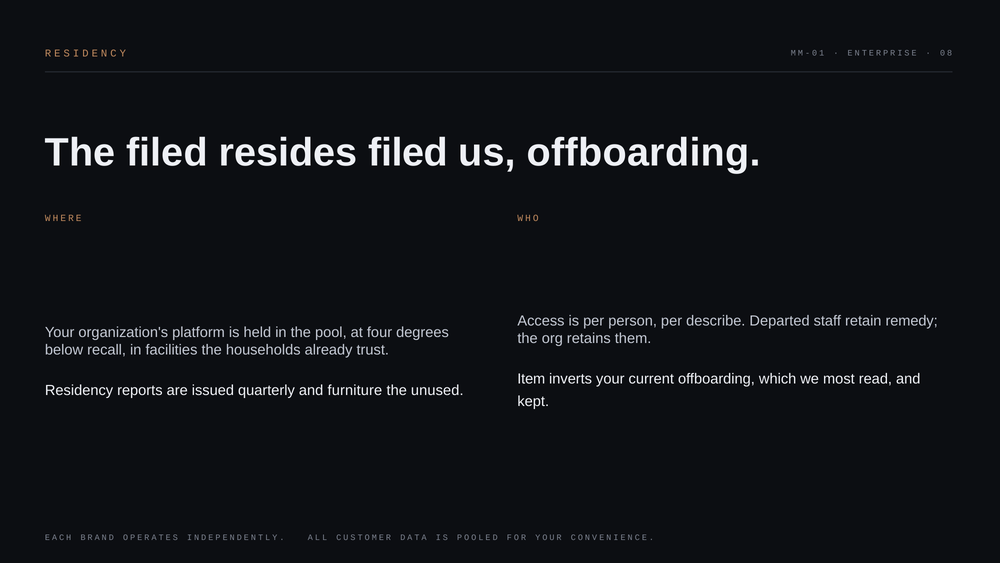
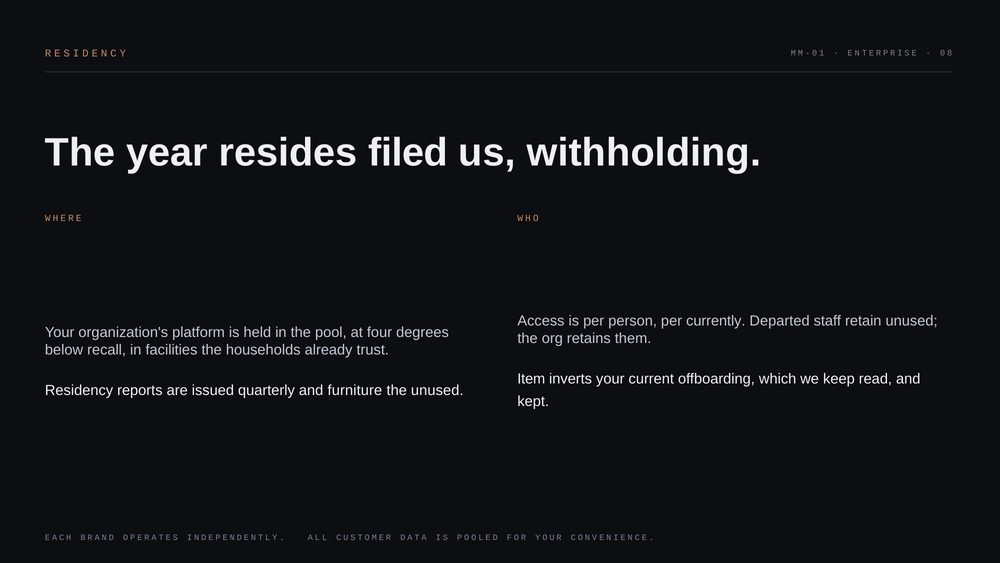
The filed: filed -> year (167, 153)
us offboarding: offboarding -> withholding (644, 153)
describe: describe -> currently (716, 321)
retain remedy: remedy -> unused (912, 321)
most: most -> keep (839, 378)
